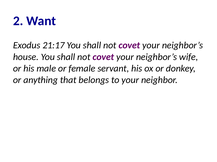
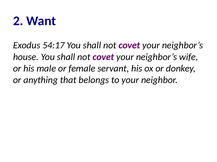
21:17: 21:17 -> 54:17 (54, 46)
